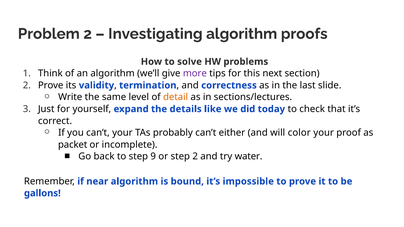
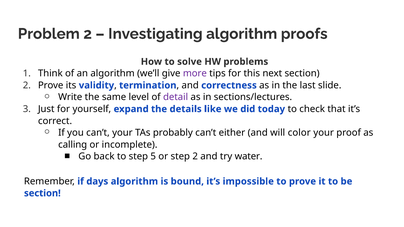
detail colour: orange -> purple (176, 97)
packet: packet -> calling (73, 145)
9: 9 -> 5 (153, 157)
near: near -> days (97, 182)
gallons: gallons -> section (42, 193)
